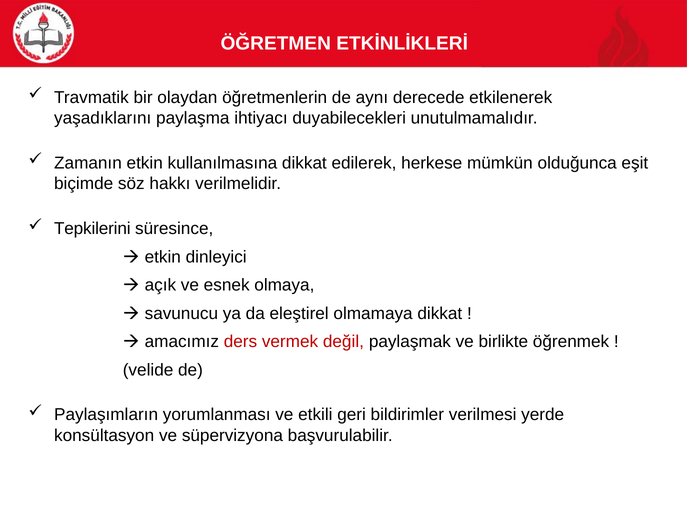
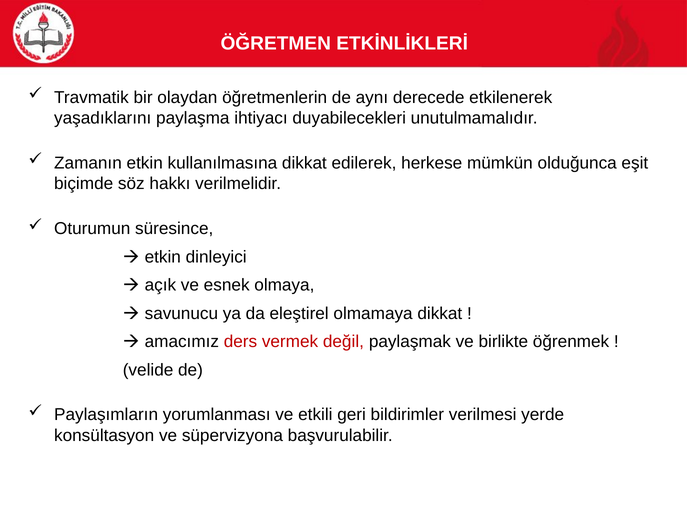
Tepkilerini: Tepkilerini -> Oturumun (92, 229)
